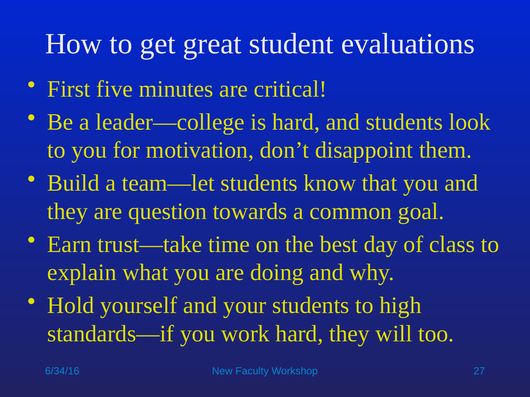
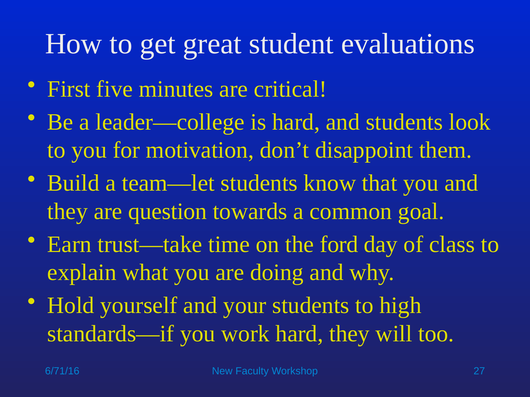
best: best -> ford (339, 245)
6/34/16: 6/34/16 -> 6/71/16 (62, 372)
